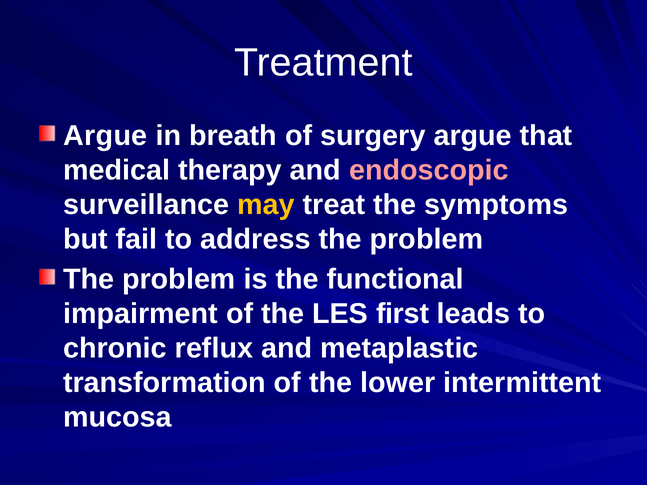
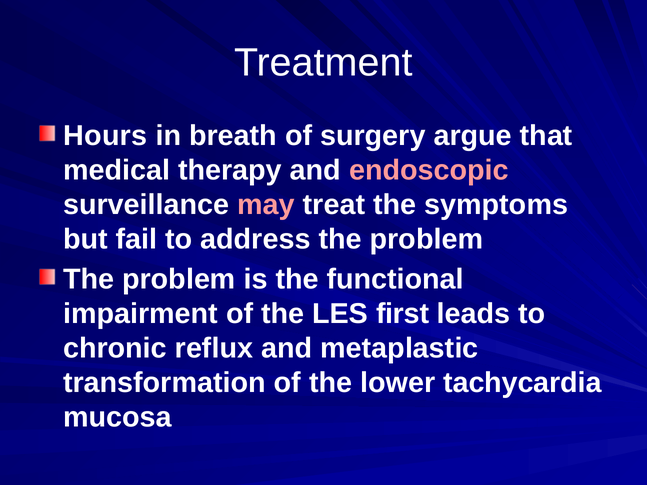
Argue: Argue -> Hours (105, 136)
may colour: yellow -> pink (266, 205)
intermittent: intermittent -> tachycardia (522, 383)
